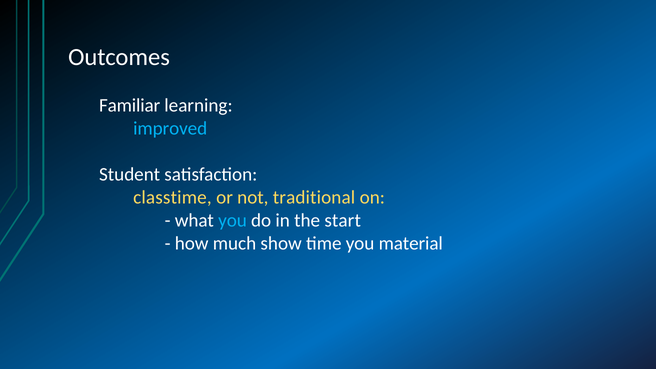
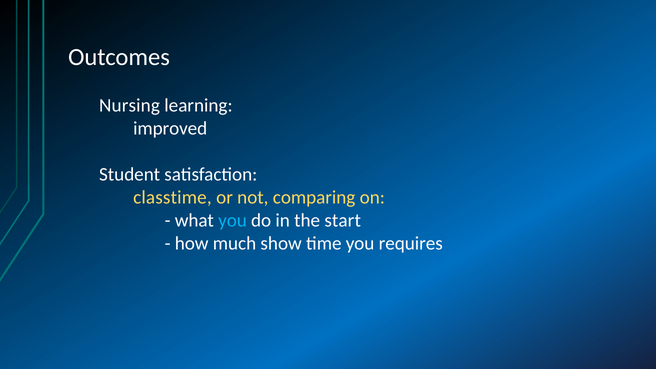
Familiar: Familiar -> Nursing (129, 105)
improved colour: light blue -> white (170, 128)
traditional: traditional -> comparing (314, 197)
material: material -> requires (411, 243)
